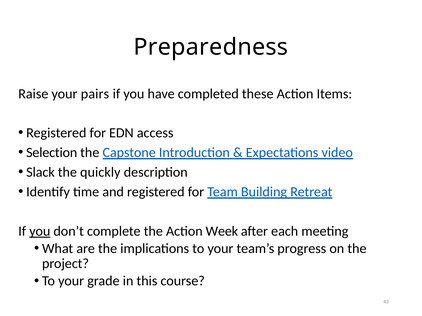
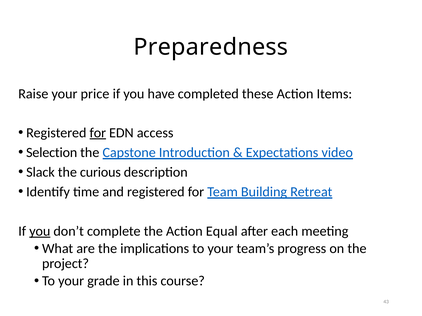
pairs: pairs -> price (95, 94)
for underline: none -> present (98, 133)
quickly: quickly -> curious (100, 172)
Week: Week -> Equal (222, 232)
